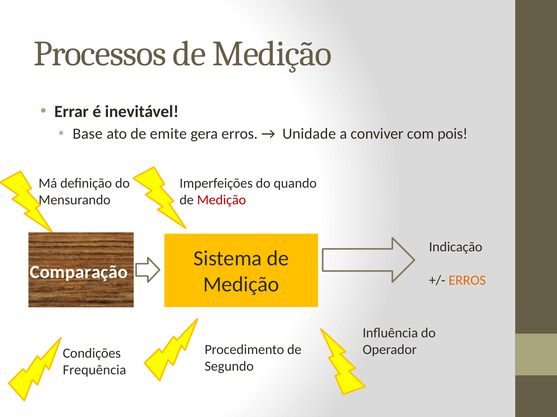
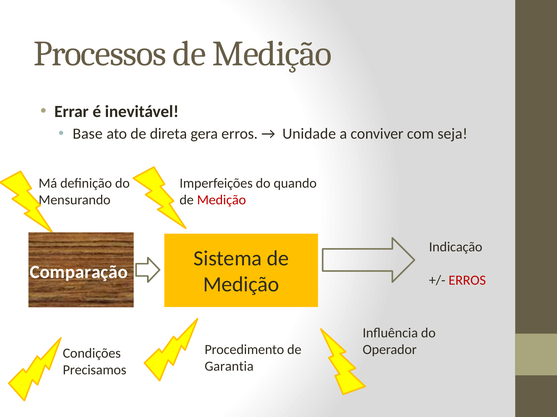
emite: emite -> direta (168, 134)
pois: pois -> seja (453, 134)
ERROS colour: orange -> red (467, 281)
Segundo: Segundo -> Garantia (229, 367)
Frequência: Frequência -> Precisamos (95, 371)
